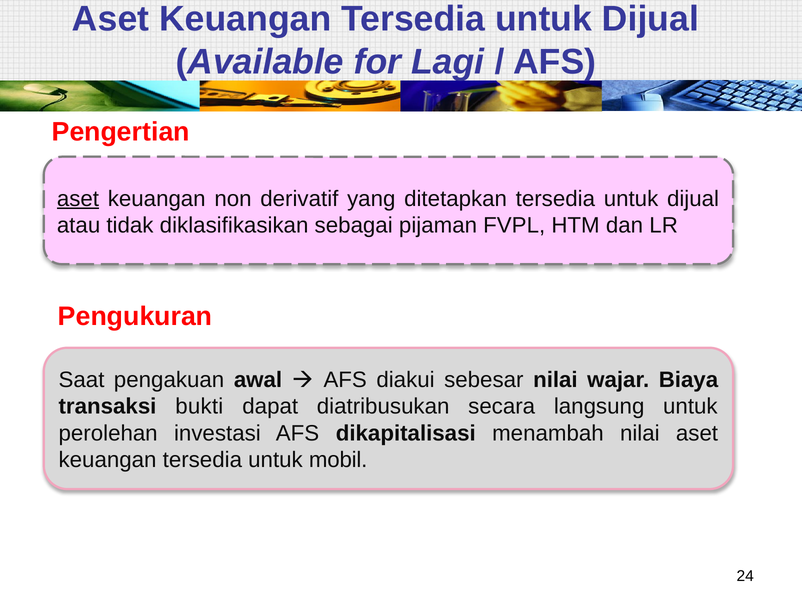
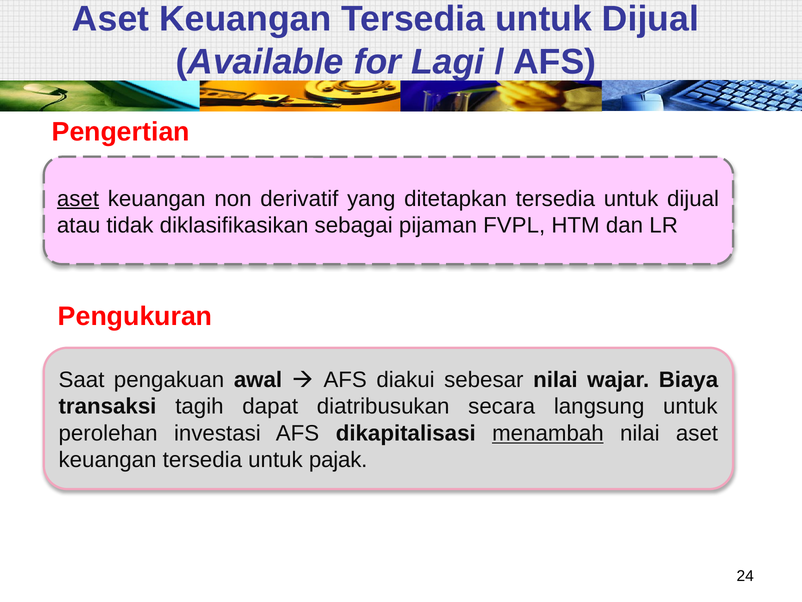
bukti: bukti -> tagih (199, 406)
menambah underline: none -> present (548, 433)
mobil: mobil -> pajak (338, 460)
